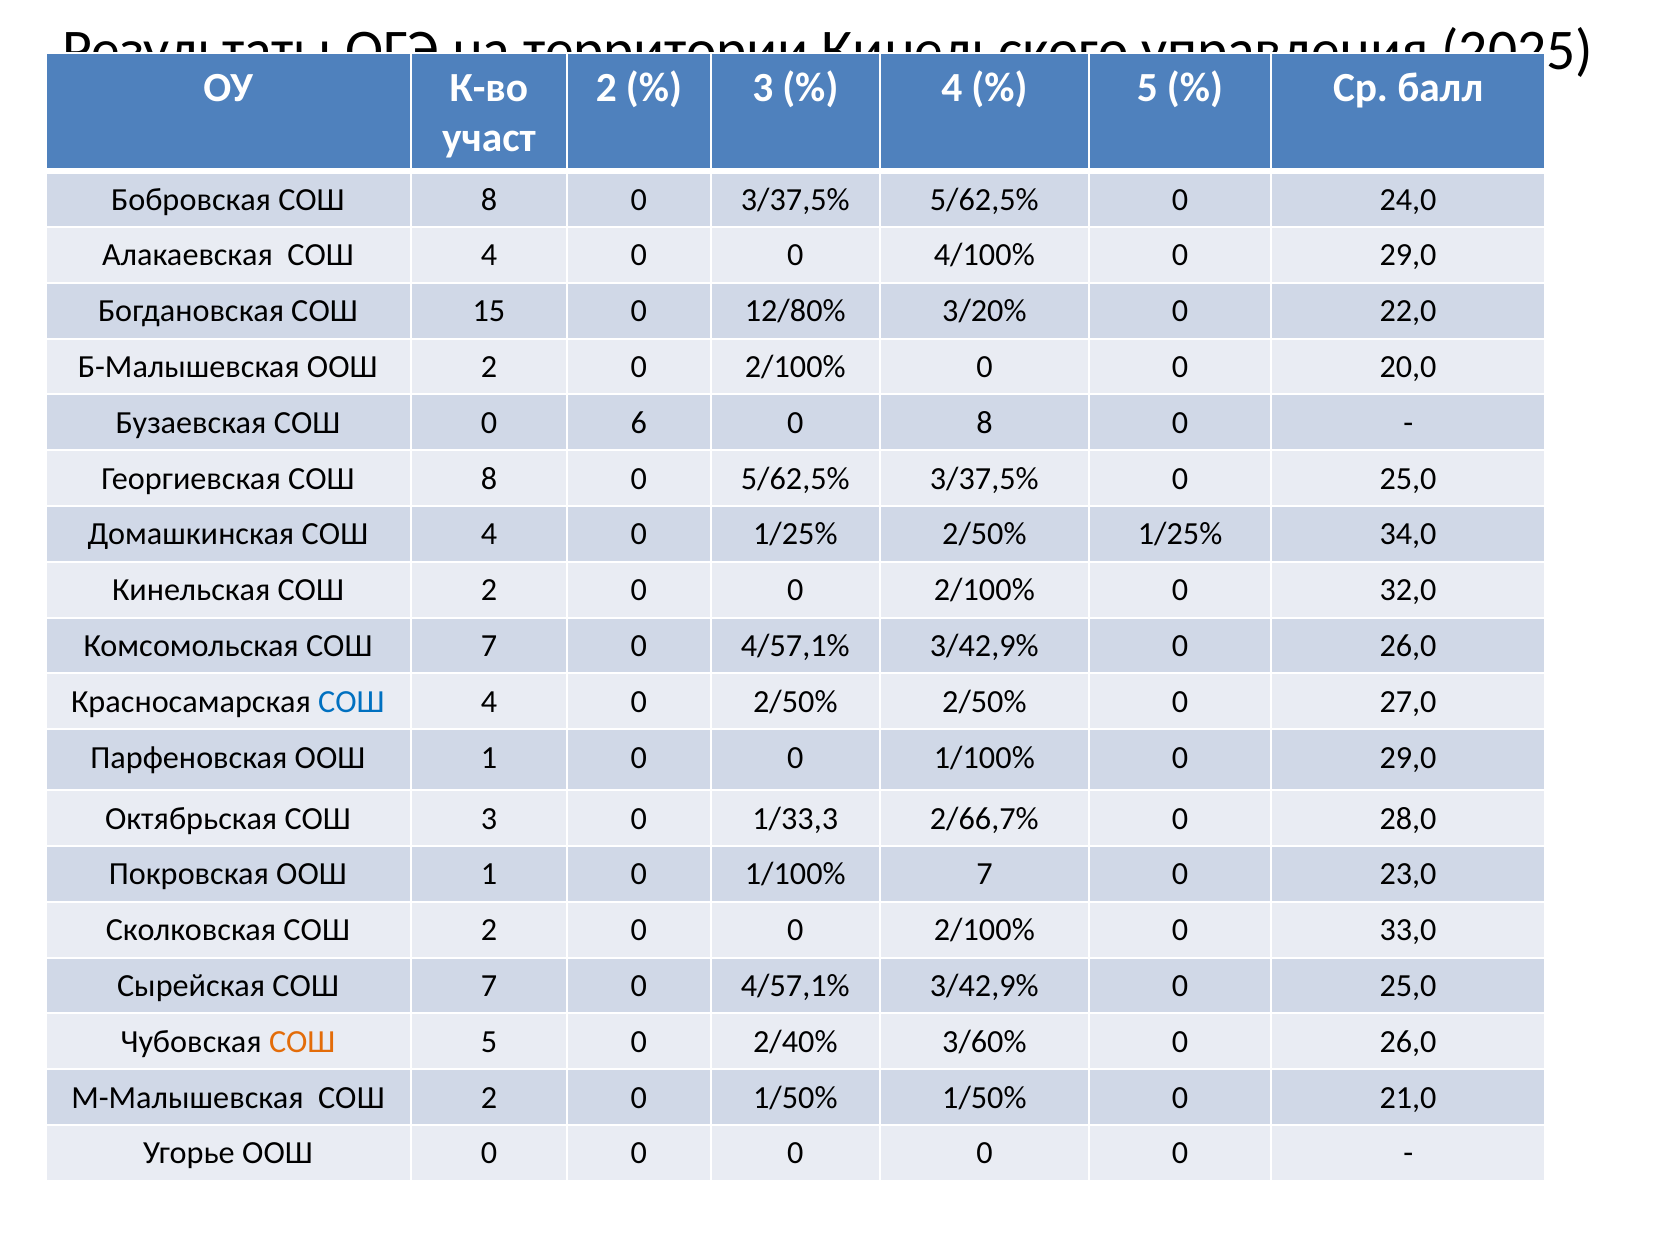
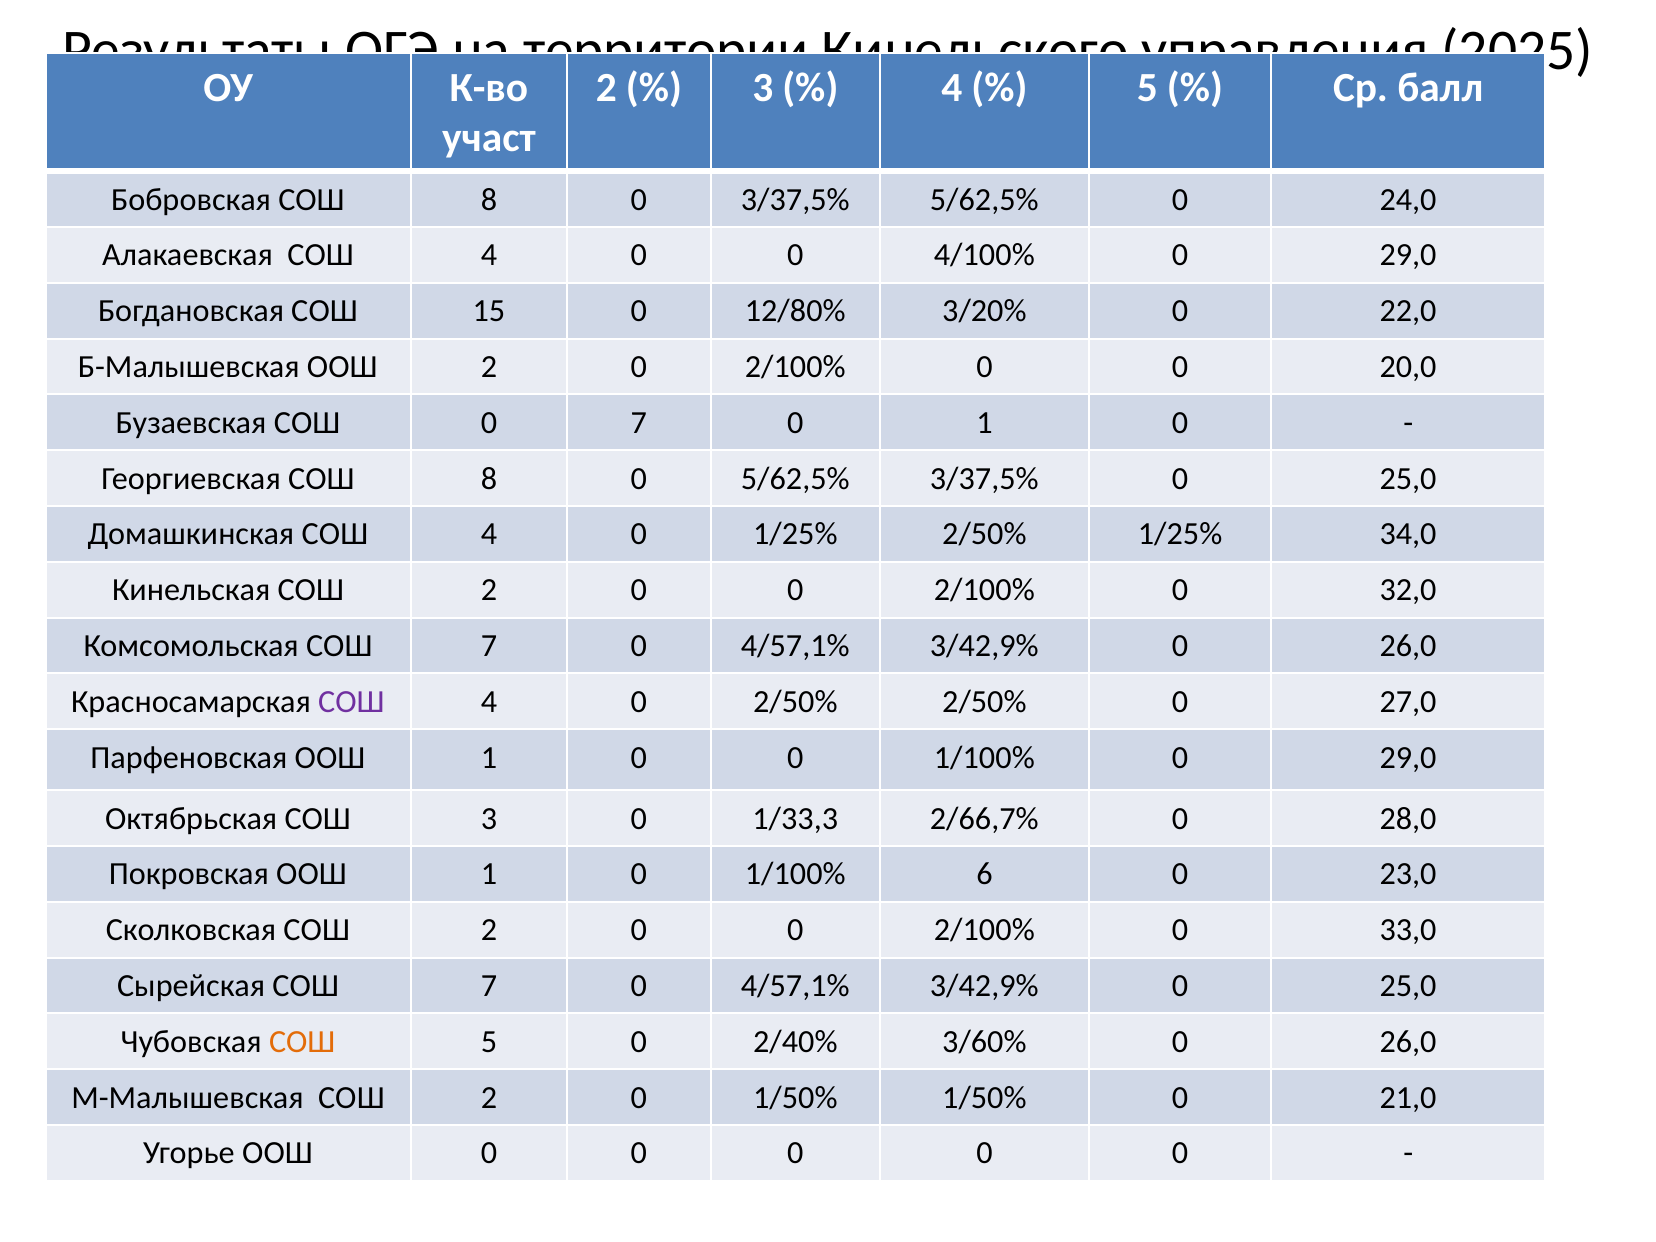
0 6: 6 -> 7 (639, 423)
0 8: 8 -> 1 (984, 423)
СОШ colour: blue -> purple (351, 702)
1/100% 7: 7 -> 6 (984, 874)
